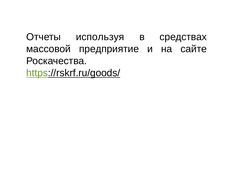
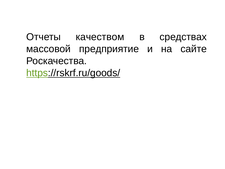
используя: используя -> качеством (100, 37)
